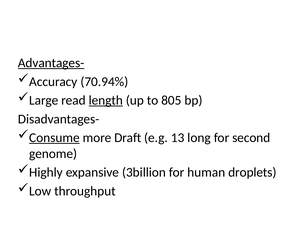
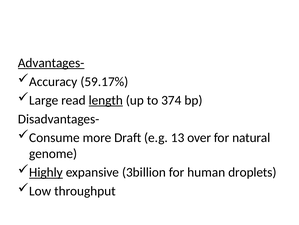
70.94%: 70.94% -> 59.17% (104, 81)
805: 805 -> 374 (171, 100)
Consume underline: present -> none (54, 137)
long: long -> over (199, 137)
second: second -> natural (251, 137)
Highly underline: none -> present (46, 172)
